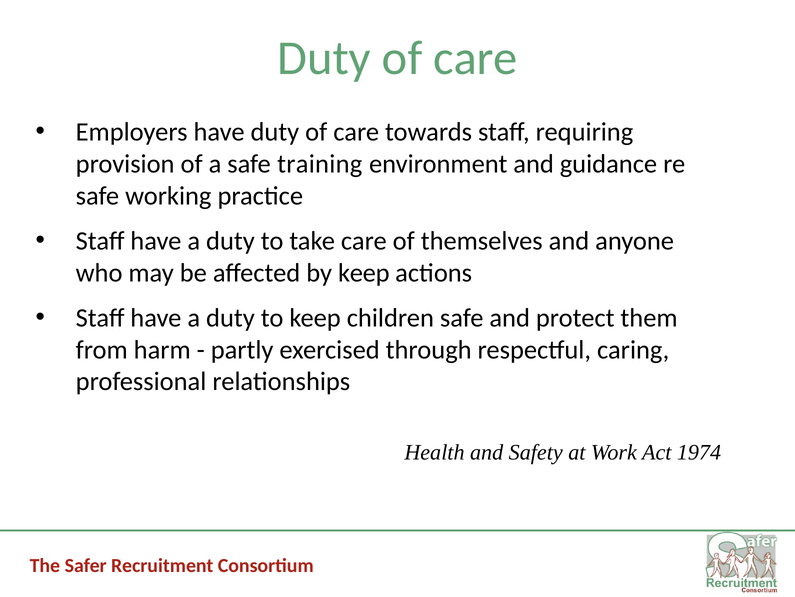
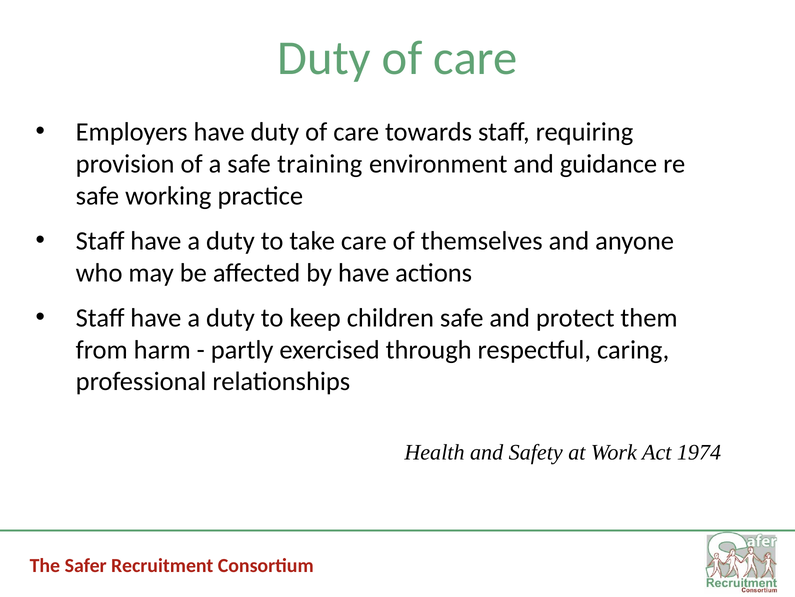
by keep: keep -> have (364, 272)
